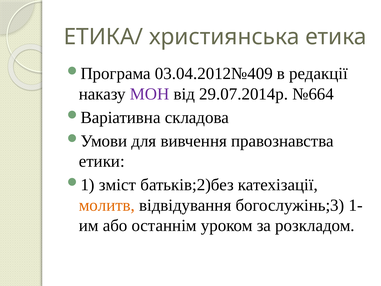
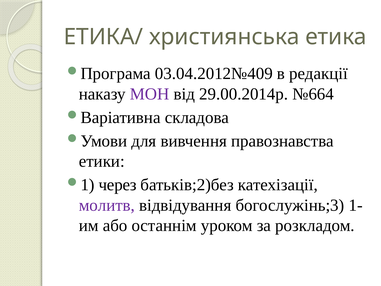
29.07.2014р: 29.07.2014р -> 29.00.2014р (244, 94)
зміст: зміст -> через (118, 185)
молитв colour: orange -> purple (107, 205)
